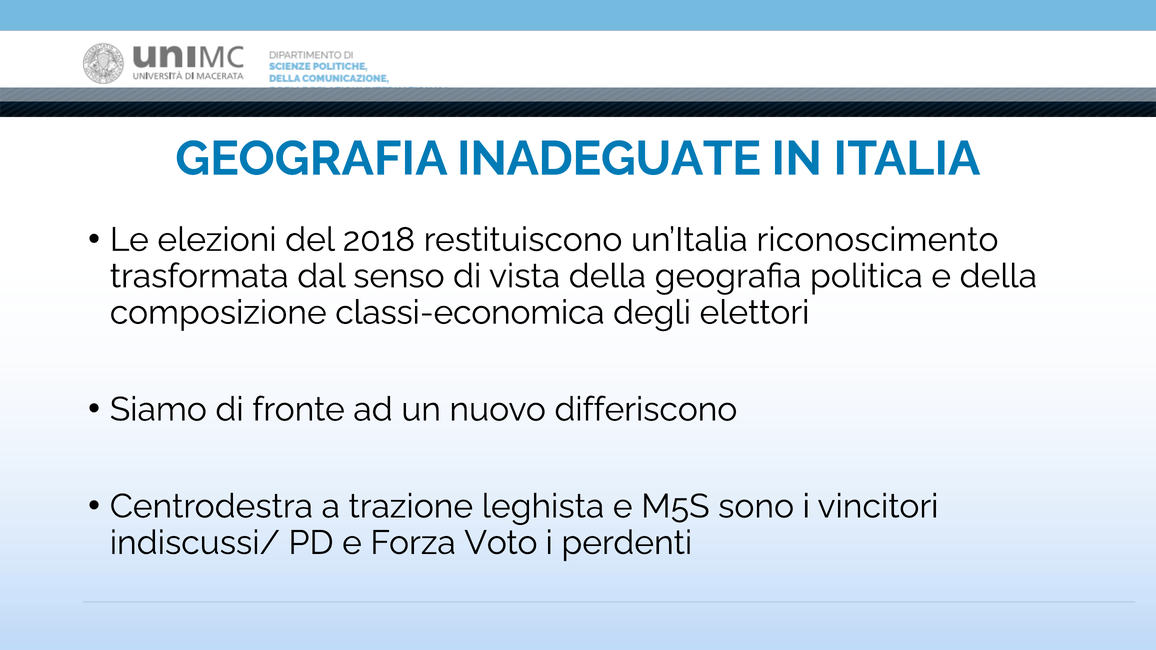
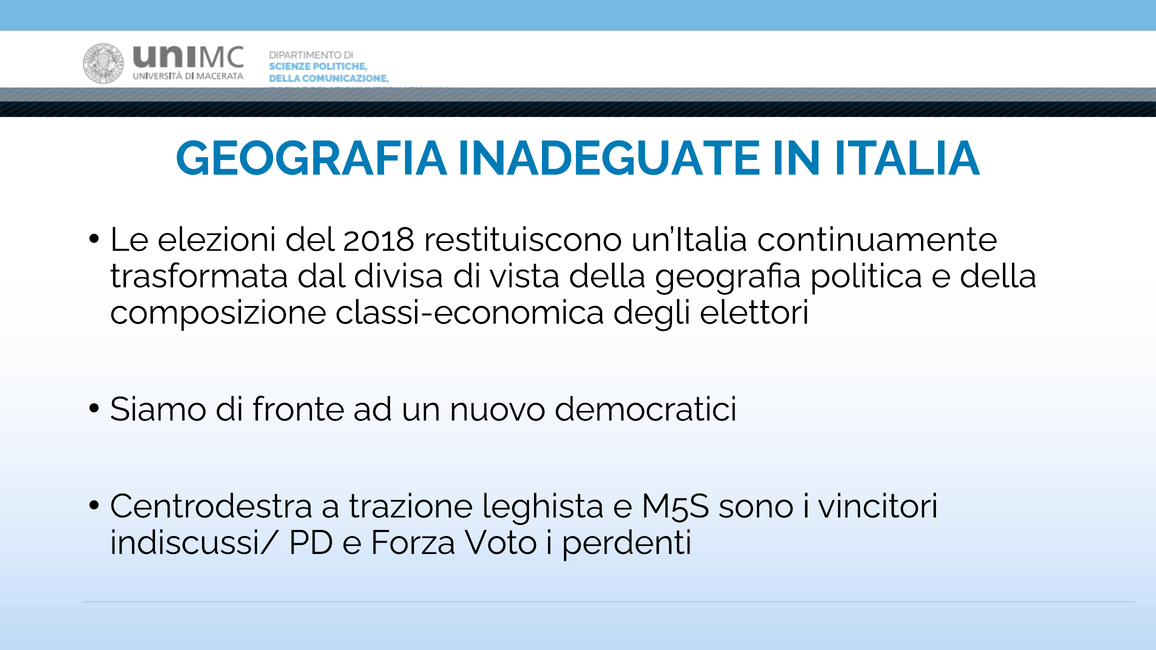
riconoscimento: riconoscimento -> continuamente (877, 240)
senso: senso -> divisa (399, 276)
differiscono: differiscono -> democratici (646, 410)
